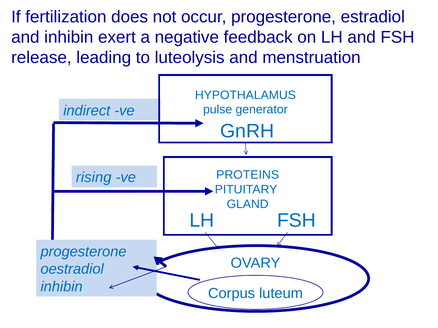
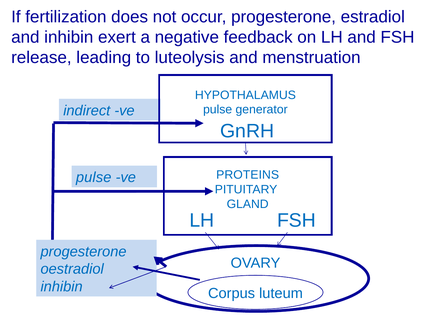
rising: rising -> pulse (94, 178)
